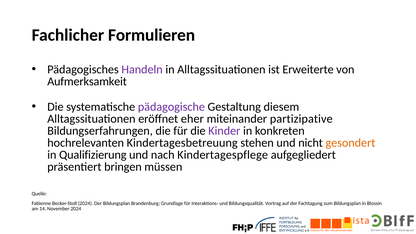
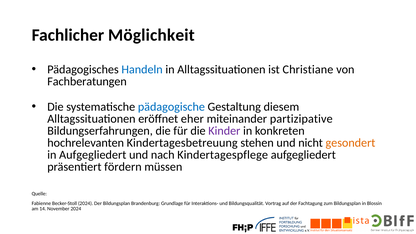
Formulieren: Formulieren -> Möglichkeit (151, 35)
Handeln colour: purple -> blue (142, 69)
Erweiterte: Erweiterte -> Christiane (308, 69)
Aufmerksamkeit: Aufmerksamkeit -> Fachberatungen (87, 81)
pädagogische colour: purple -> blue (171, 107)
in Qualifizierung: Qualifizierung -> Aufgegliedert (93, 155)
bringen: bringen -> fördern (123, 167)
